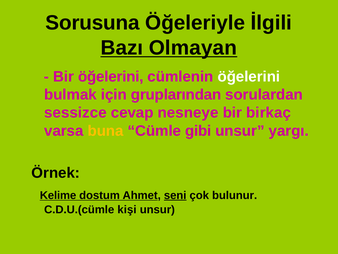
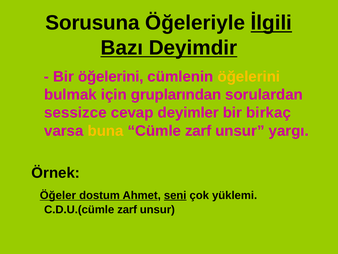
İlgili underline: none -> present (271, 23)
Olmayan: Olmayan -> Deyimdir (193, 48)
öğelerini colour: white -> yellow (249, 76)
nesneye: nesneye -> deyimler (188, 113)
Cümle gibi: gibi -> zarf (198, 131)
Kelime: Kelime -> Öğeler (58, 195)
bulunur: bulunur -> yüklemi (235, 195)
C.D.U.(cümle kişi: kişi -> zarf (127, 209)
